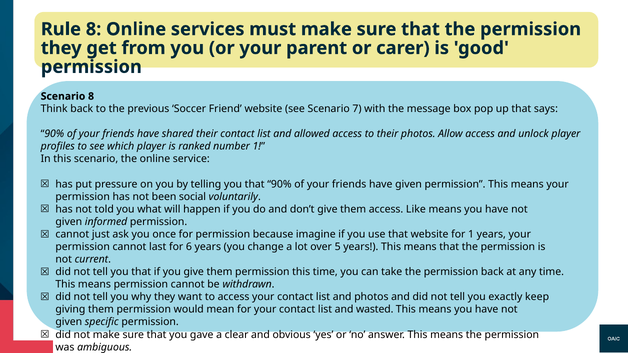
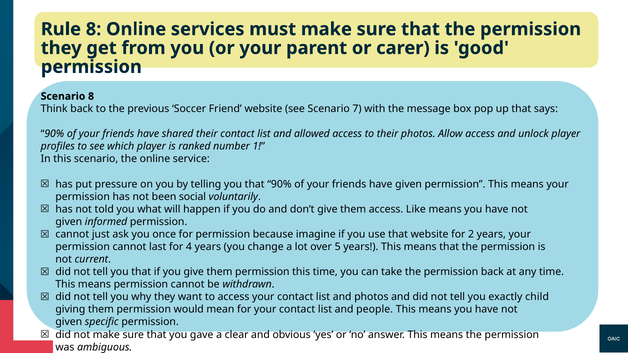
for 1: 1 -> 2 (471, 234)
6: 6 -> 4 (189, 247)
keep: keep -> child (537, 297)
wasted: wasted -> people (375, 310)
